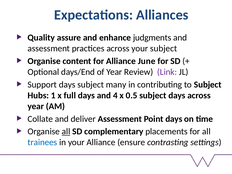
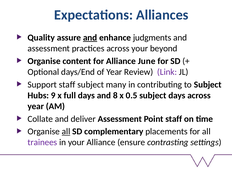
and underline: none -> present (90, 38)
your subject: subject -> beyond (164, 48)
Support days: days -> staff (67, 85)
1: 1 -> 9 (53, 95)
4: 4 -> 8 (115, 95)
Point days: days -> staff (174, 119)
trainees colour: blue -> purple (42, 142)
